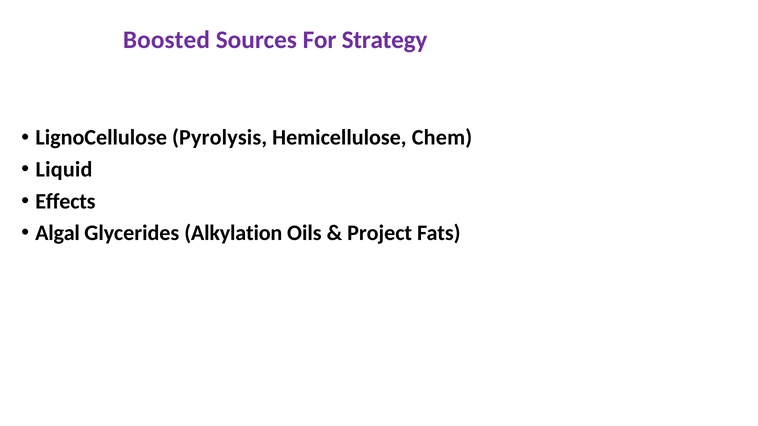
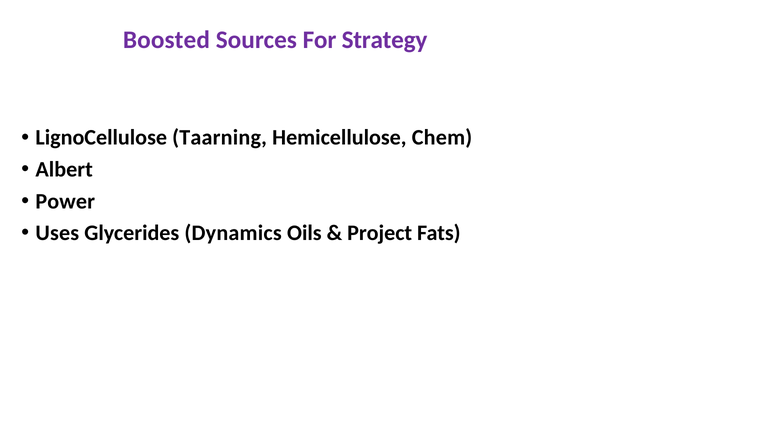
Pyrolysis: Pyrolysis -> Taarning (220, 138)
Liquid: Liquid -> Albert (64, 170)
Effects: Effects -> Power (65, 201)
Algal: Algal -> Uses (57, 233)
Alkylation: Alkylation -> Dynamics (233, 233)
